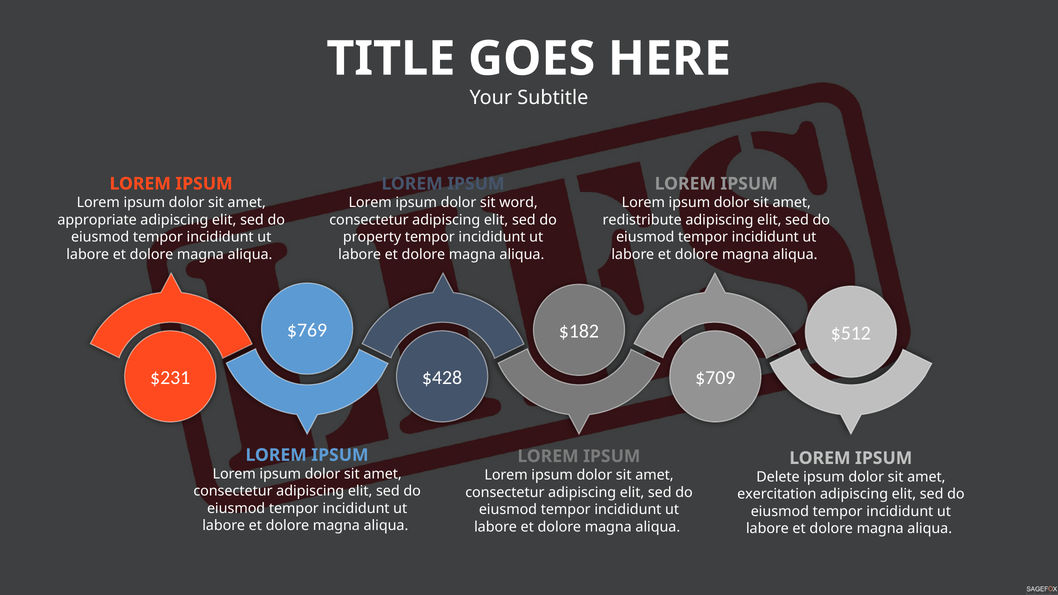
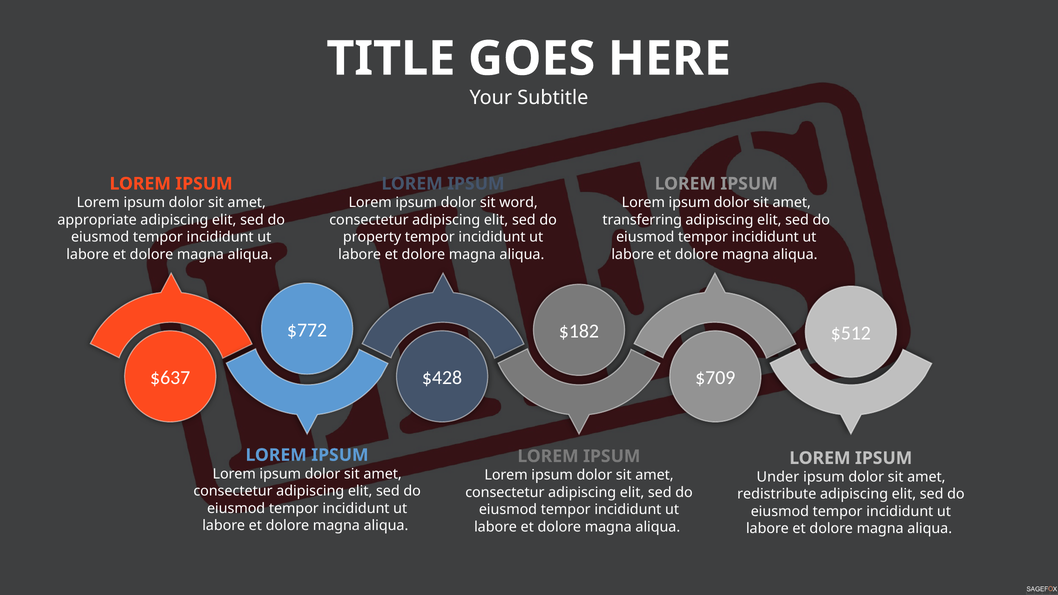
redistribute: redistribute -> transferring (642, 220)
$769: $769 -> $772 (307, 330)
$231: $231 -> $637 (170, 378)
Delete: Delete -> Under (778, 477)
exercitation: exercitation -> redistribute (777, 494)
